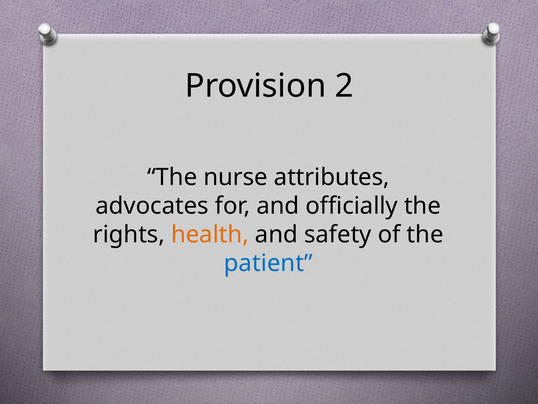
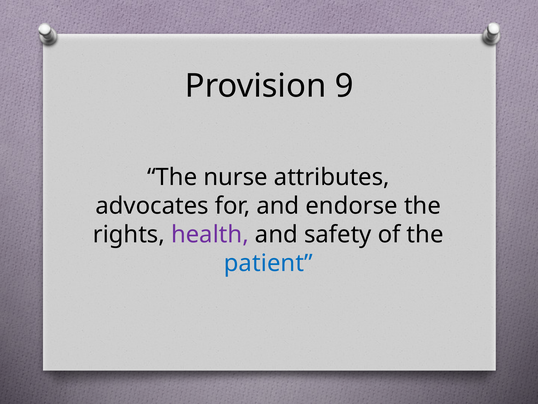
2: 2 -> 9 (344, 86)
officially: officially -> endorse (352, 206)
health colour: orange -> purple (210, 234)
